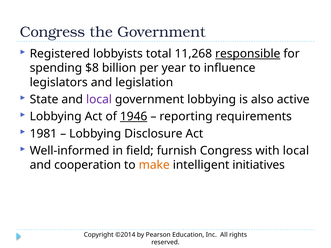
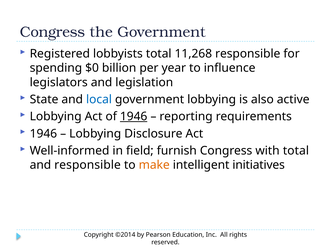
responsible underline: present -> none (248, 54)
$8: $8 -> $0 (92, 68)
local colour: purple -> blue (99, 100)
1981: 1981 -> 1946 (43, 134)
with local: local -> total (296, 151)
and cooperation: cooperation -> responsible (88, 165)
